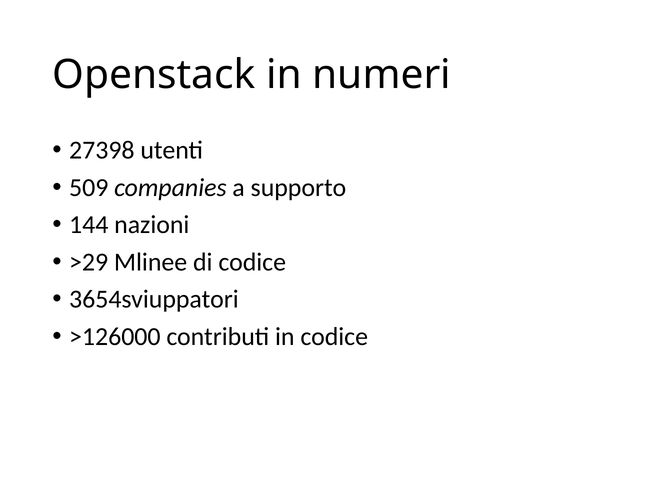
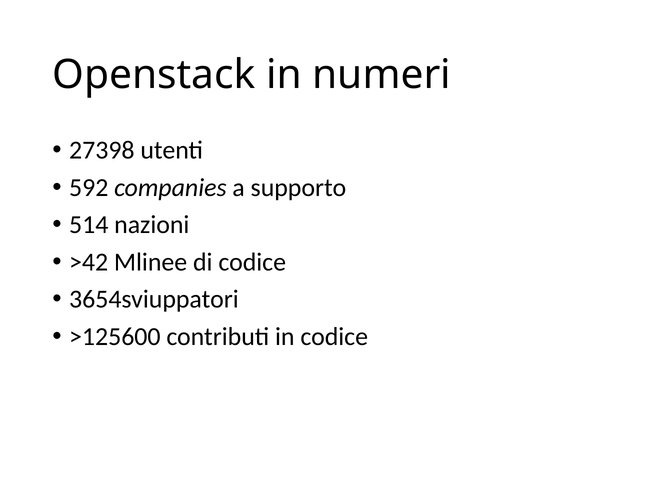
509: 509 -> 592 (89, 187)
144: 144 -> 514 (89, 225)
>29: >29 -> >42 (89, 262)
>126000: >126000 -> >125600 (115, 336)
